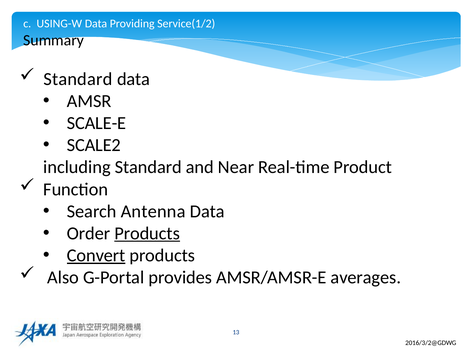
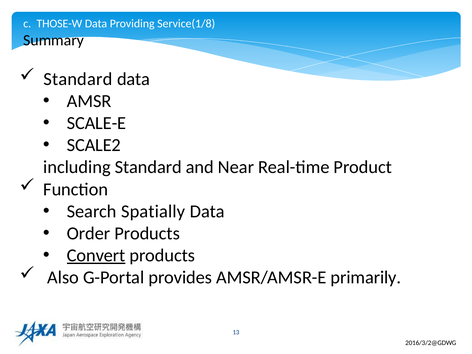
USING-W: USING-W -> THOSE-W (59, 24)
Service(1/2: Service(1/2 -> Service(1/8 (186, 24)
Antenna: Antenna -> Spatially (153, 211)
Products underline: present -> none (147, 233)
averages: averages -> primarily (366, 277)
